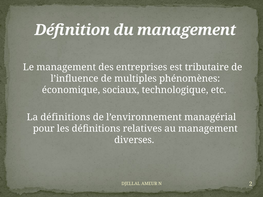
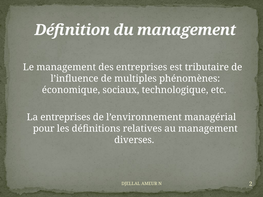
La définitions: définitions -> entreprises (65, 117)
